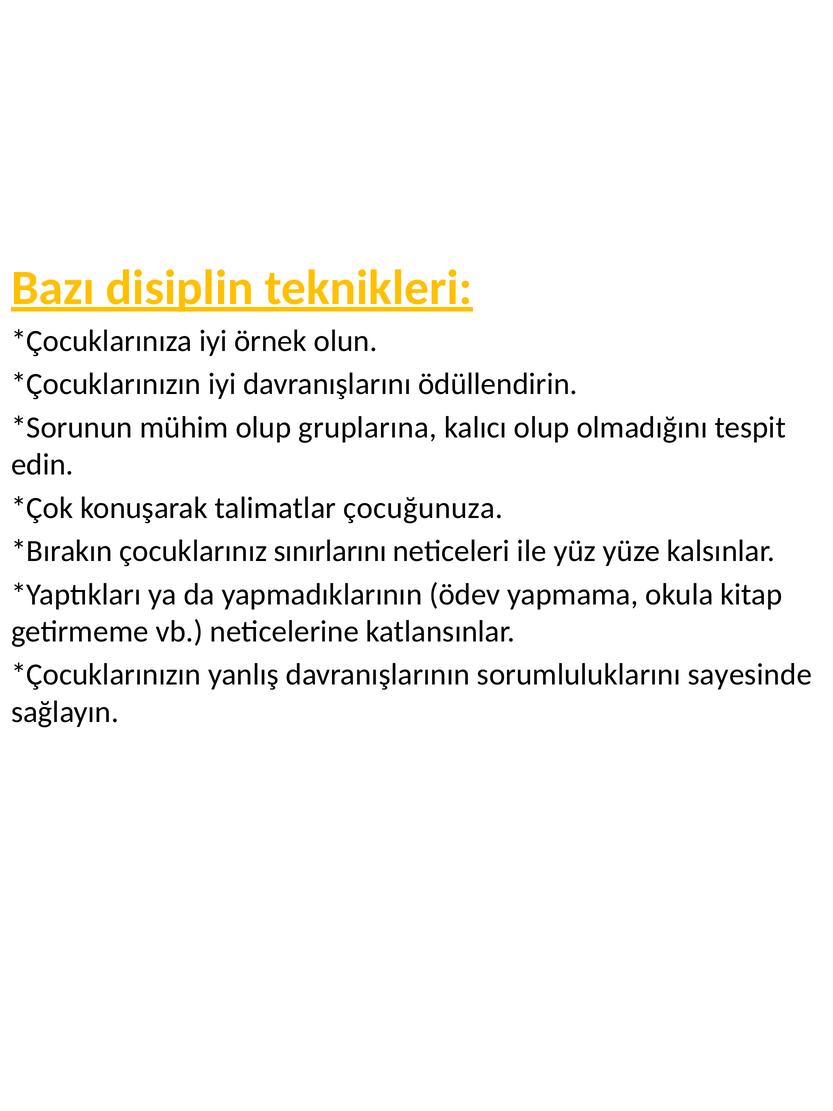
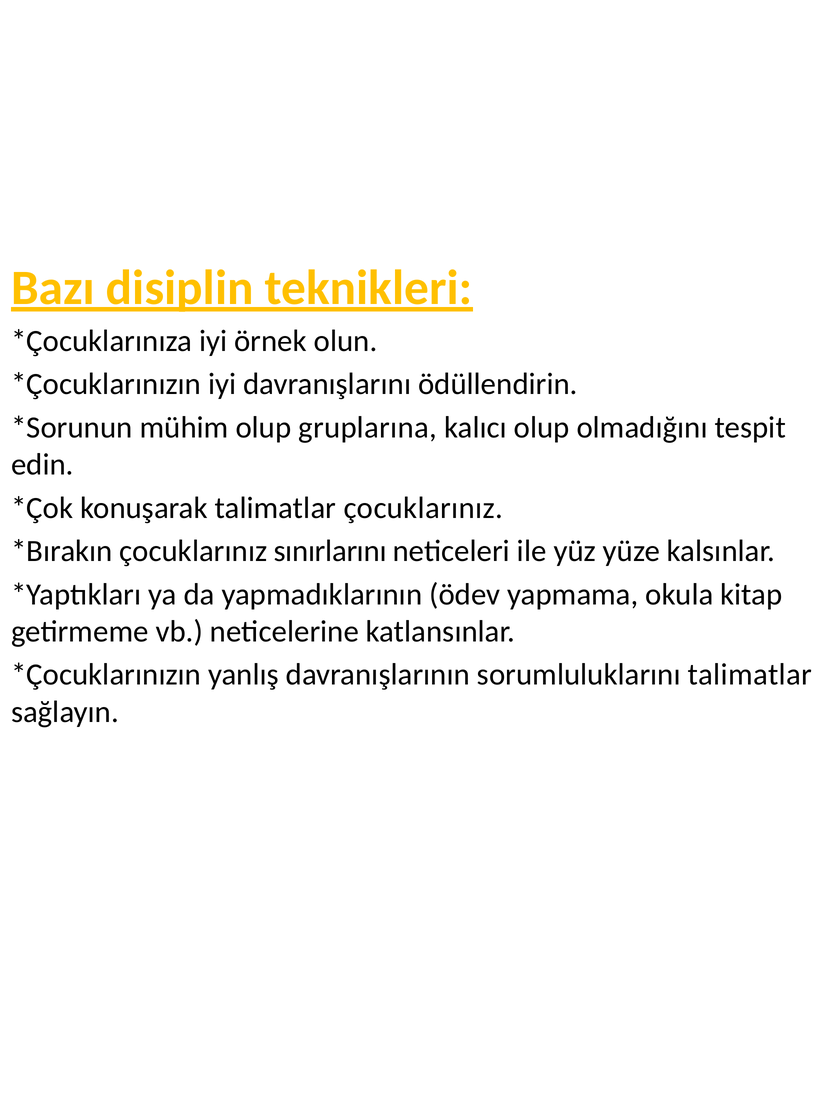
talimatlar çocuğunuza: çocuğunuza -> çocuklarınız (423, 508)
sorumluluklarını sayesinde: sayesinde -> talimatlar (750, 675)
